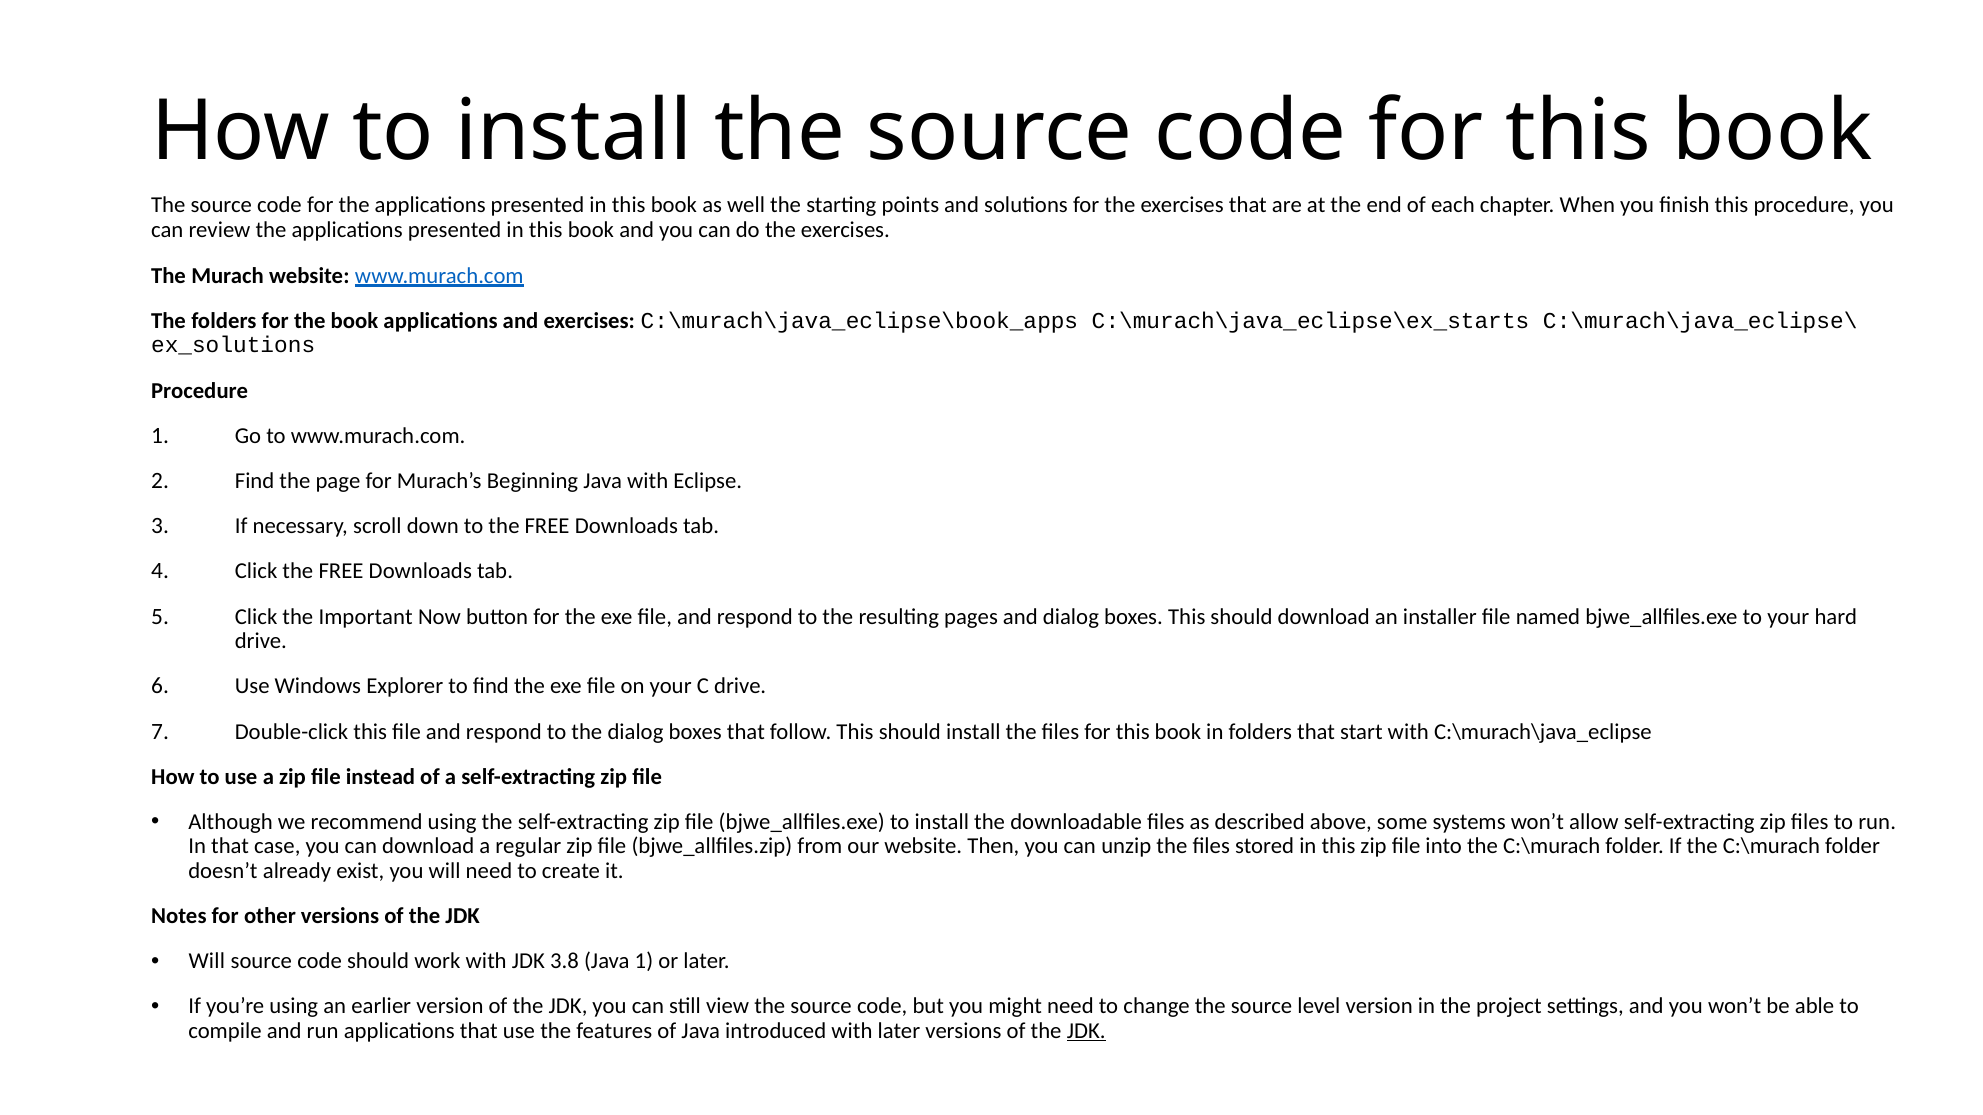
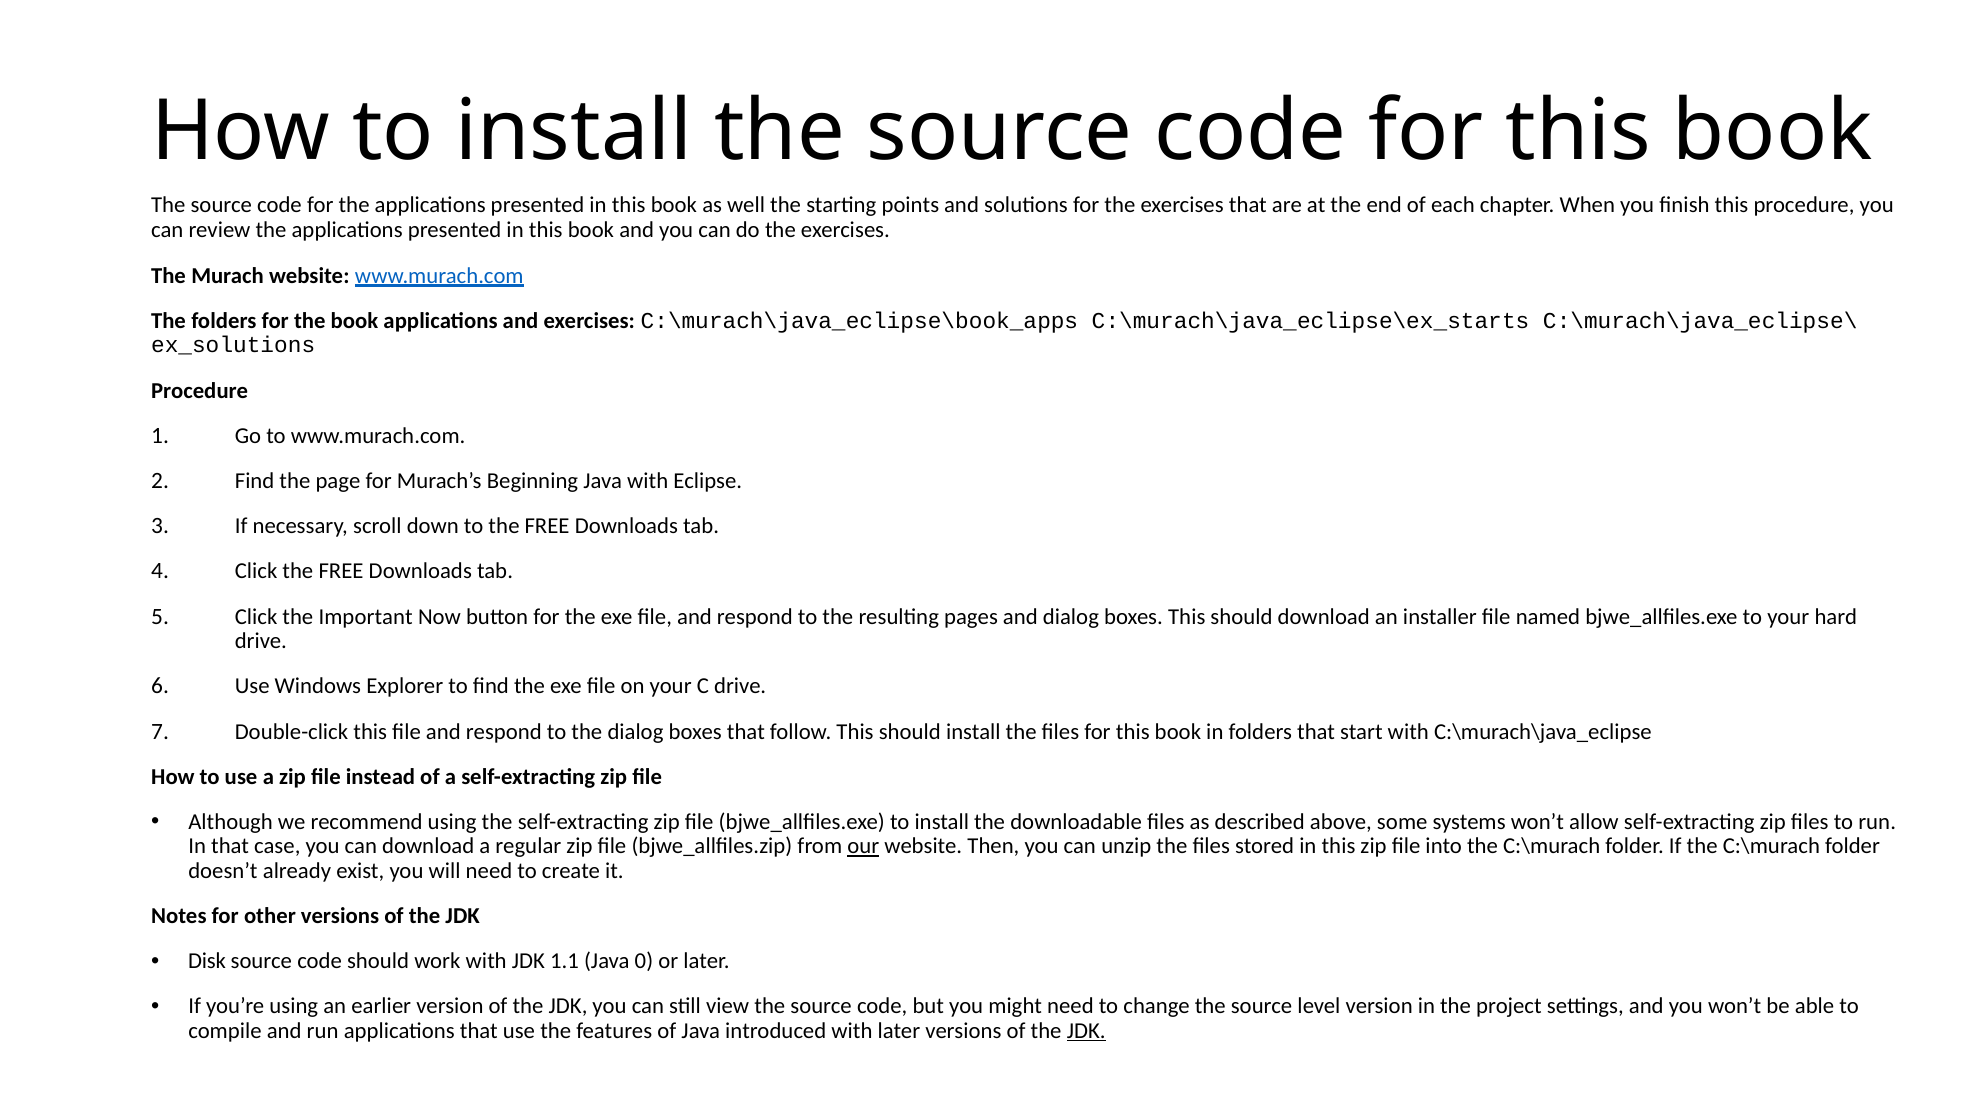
our underline: none -> present (863, 847)
Will: Will -> Disk (207, 962)
3.8: 3.8 -> 1.1 (564, 962)
Java 1: 1 -> 0 (644, 962)
